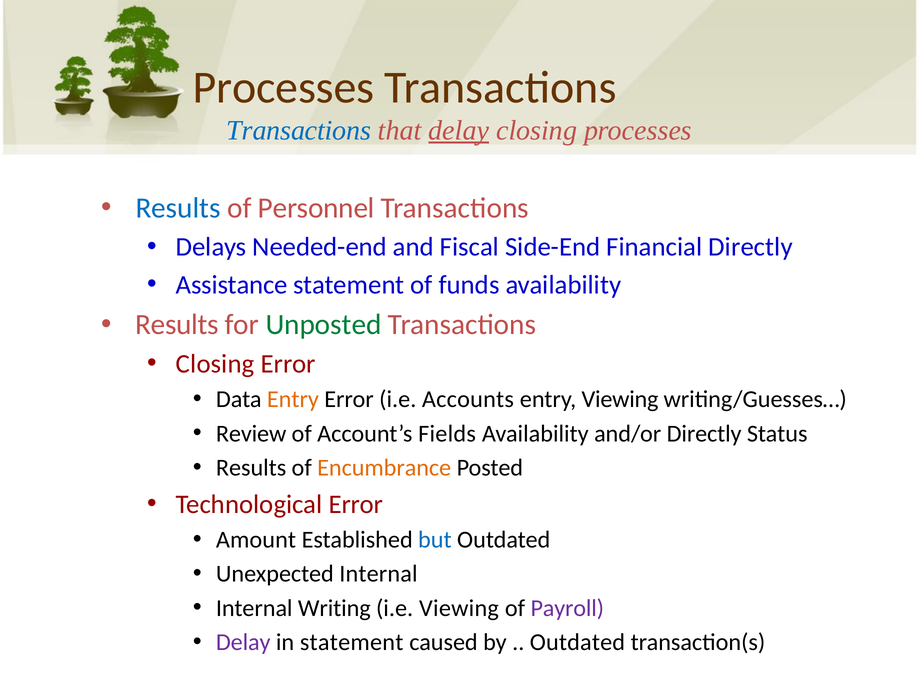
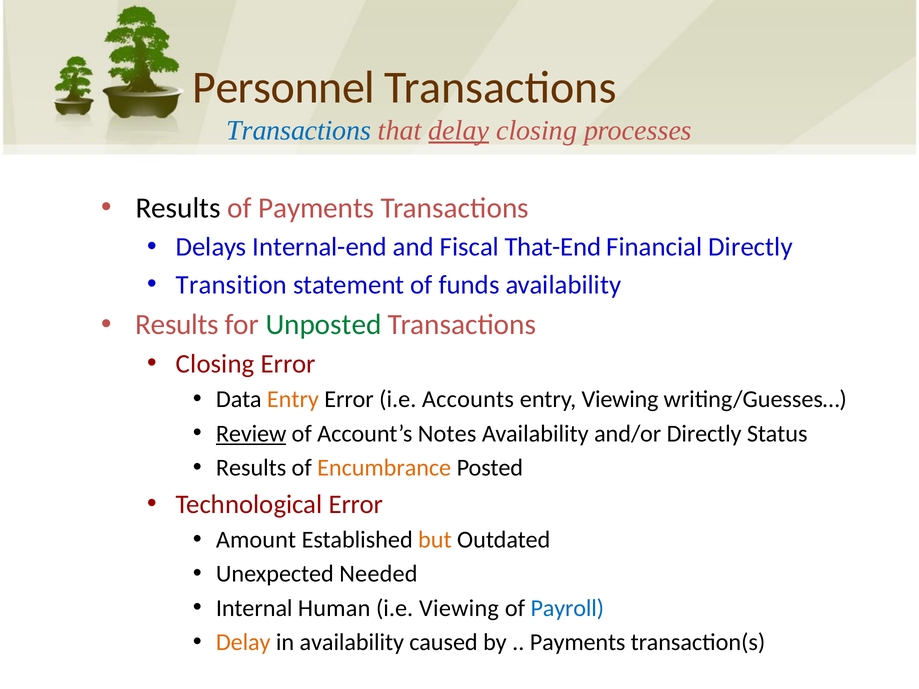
Processes: Processes -> Personnel (284, 87)
Results colour: blue -> black (178, 208)
of Personnel: Personnel -> Payments (316, 208)
Needed-end: Needed-end -> Internal-end (320, 247)
Side-End: Side-End -> That-End (553, 247)
Assistance: Assistance -> Transition (231, 285)
Review underline: none -> present (251, 434)
Fields: Fields -> Notes (447, 434)
but colour: blue -> orange (435, 540)
Unexpected Internal: Internal -> Needed (378, 574)
Writing: Writing -> Human (334, 608)
Payroll colour: purple -> blue (567, 608)
Delay colour: purple -> orange (243, 643)
in statement: statement -> availability (352, 643)
Outdated: Outdated -> Payments (578, 643)
